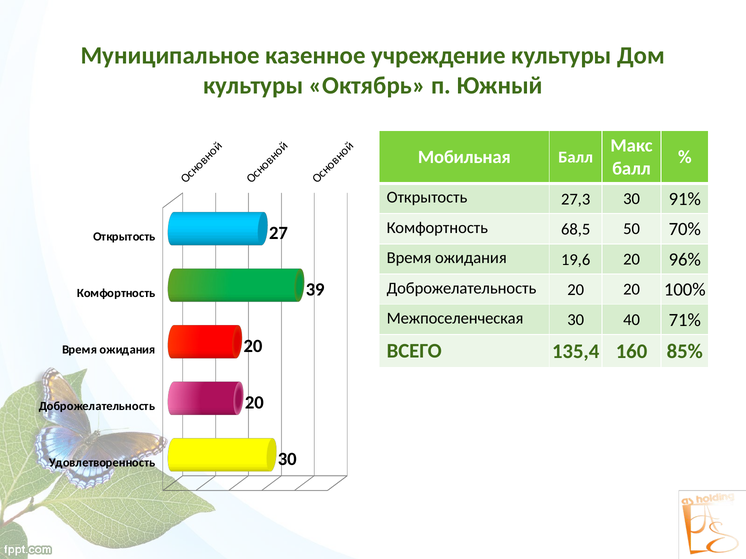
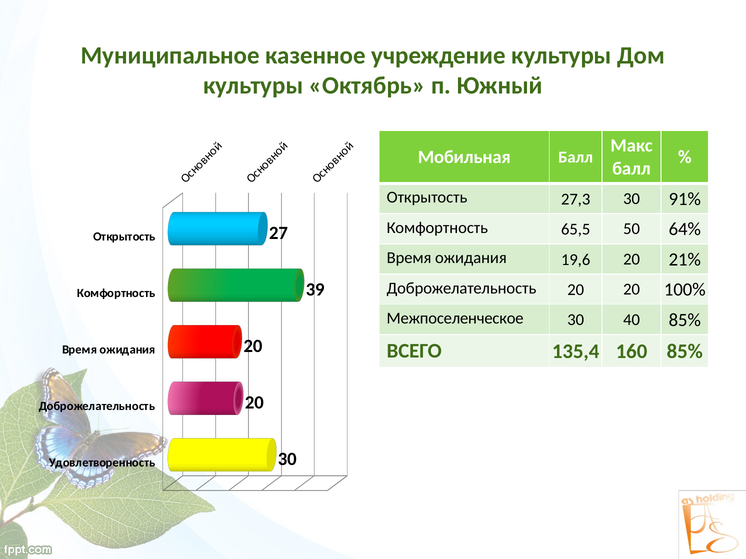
68,5: 68,5 -> 65,5 (576, 230)
70%: 70% -> 64% (685, 230)
96%: 96% -> 21% (685, 260)
Межпоселенческая: Межпоселенческая -> Межпоселенческое (455, 319)
40 71%: 71% -> 85% (685, 320)
